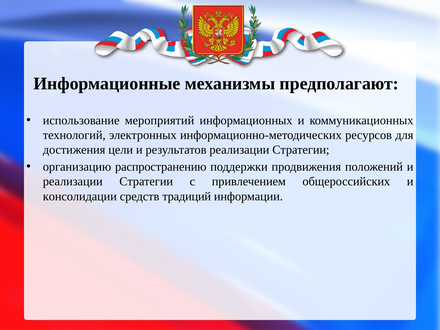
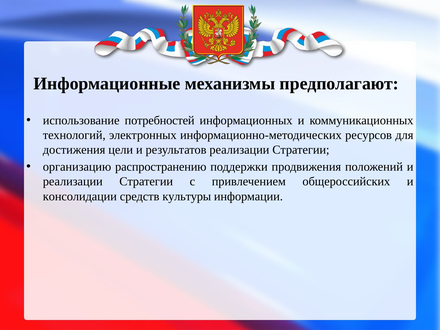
мероприятий: мероприятий -> потребностей (160, 120)
традиций: традиций -> культуры (187, 196)
